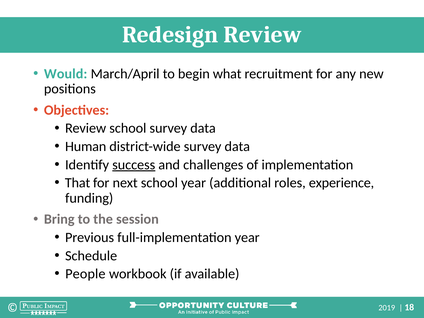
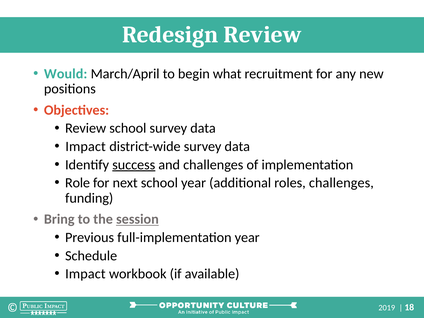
Human: Human -> Impact (86, 147)
That: That -> Role (78, 183)
roles experience: experience -> challenges (341, 183)
session underline: none -> present (137, 219)
People: People -> Impact (85, 274)
